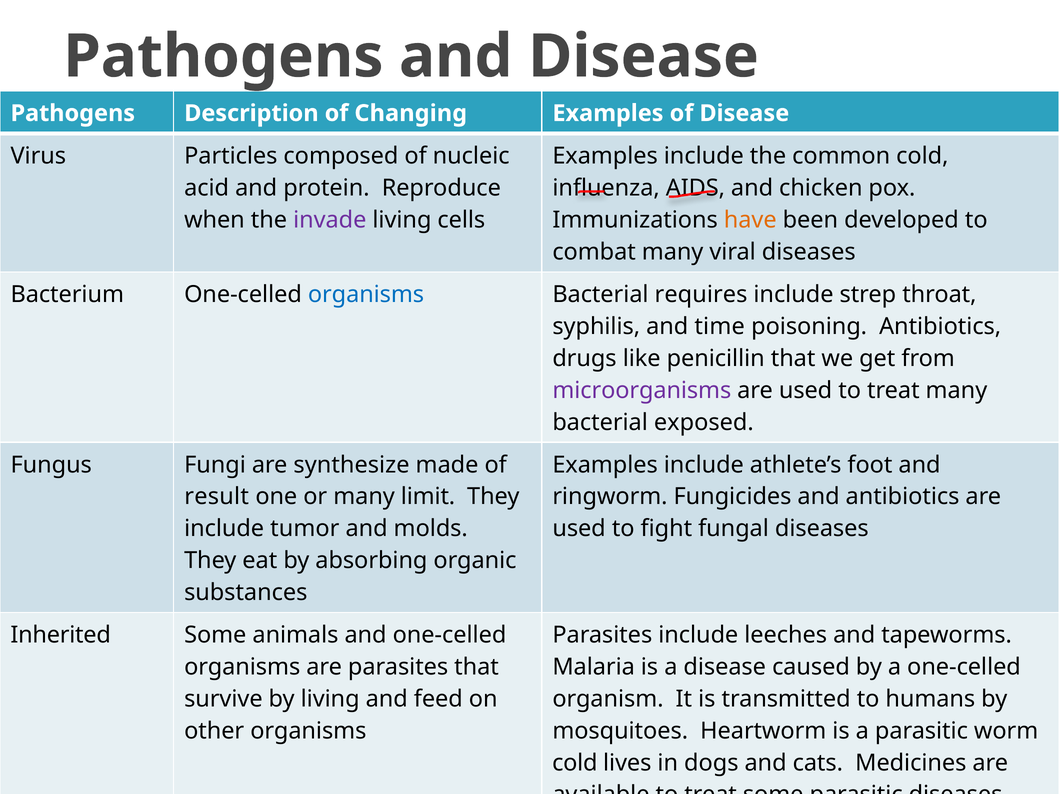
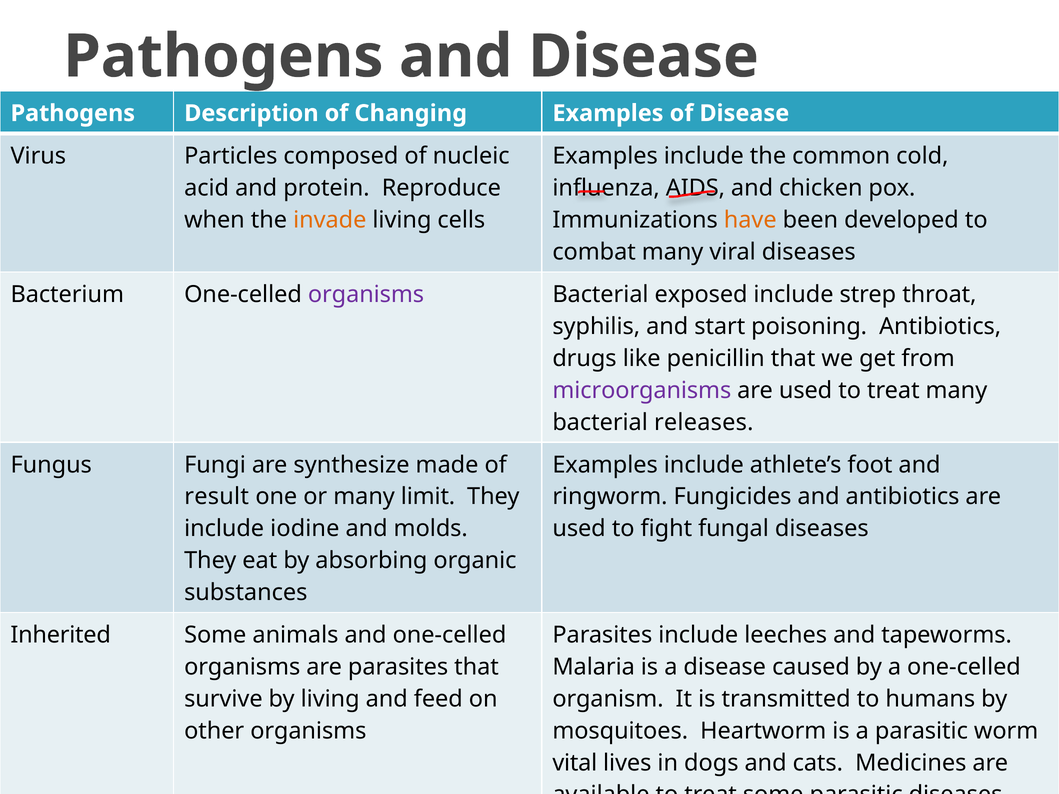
invade colour: purple -> orange (330, 220)
organisms colour: blue -> purple (366, 295)
requires: requires -> exposed (701, 295)
time: time -> start (720, 327)
exposed: exposed -> releases (704, 422)
tumor: tumor -> iodine (305, 529)
cold: cold -> vital (575, 763)
